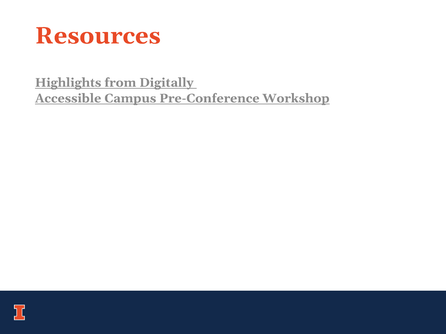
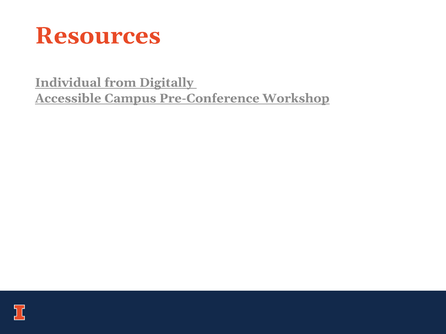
Highlights: Highlights -> Individual (68, 83)
